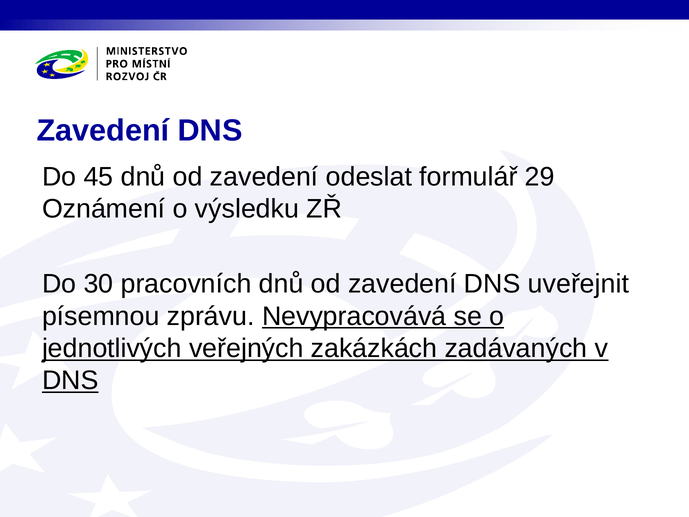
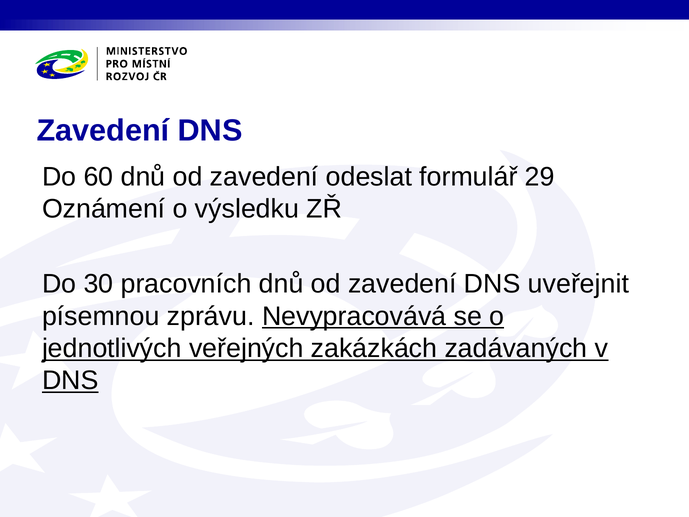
45: 45 -> 60 (98, 177)
